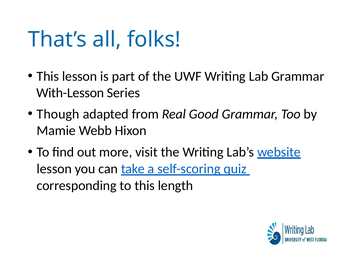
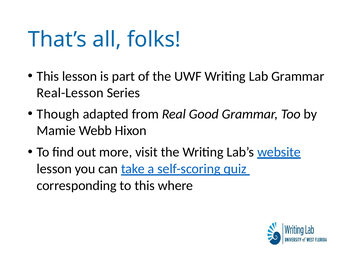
With-Lesson: With-Lesson -> Real-Lesson (70, 93)
length: length -> where (175, 186)
